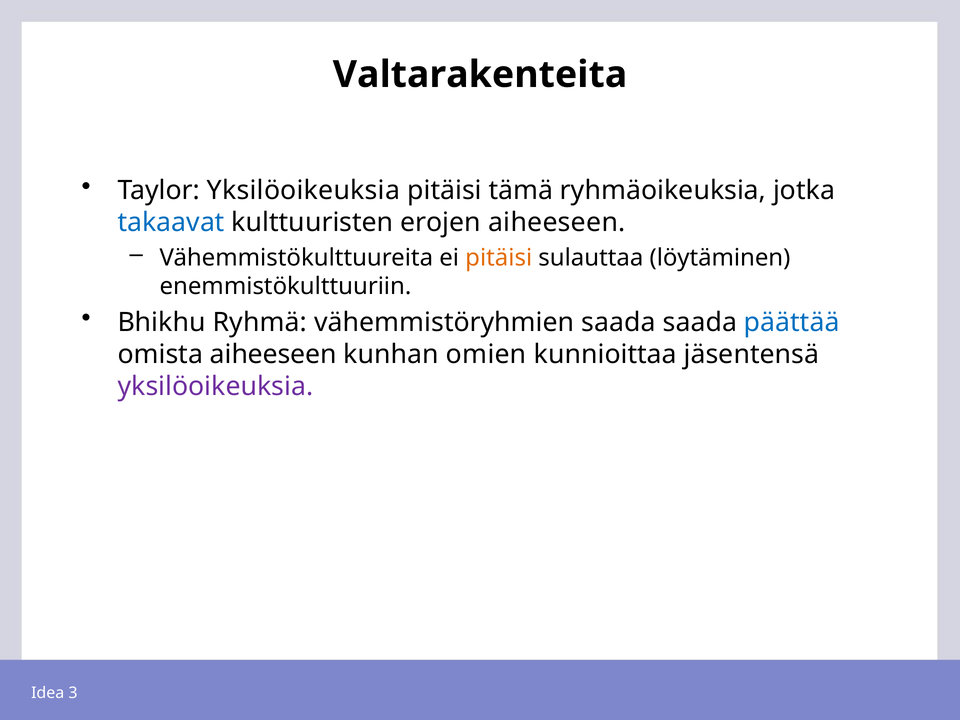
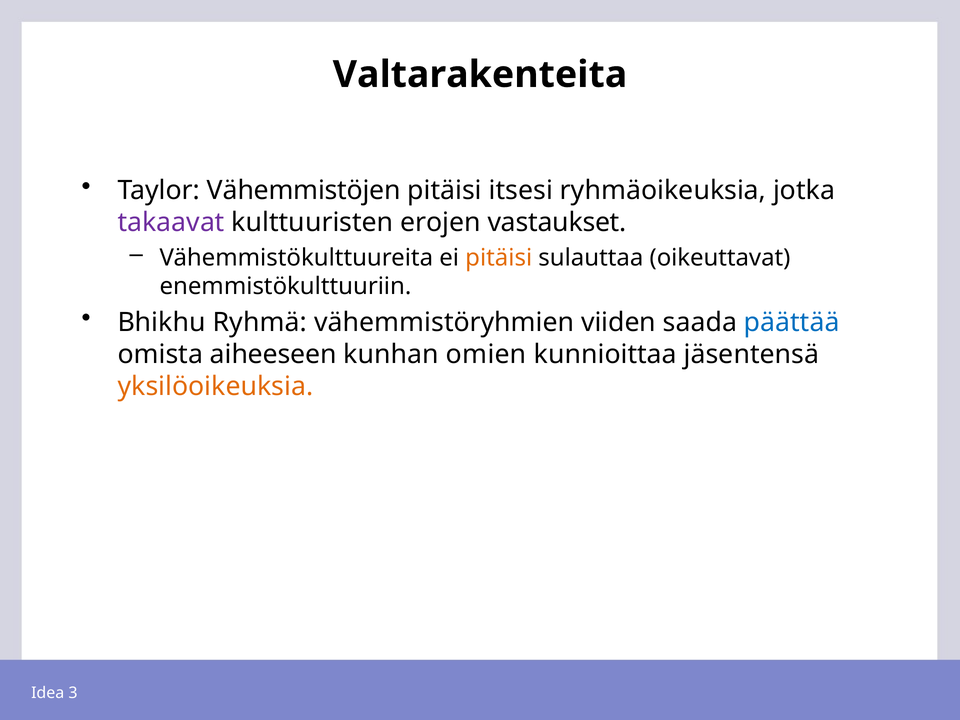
Taylor Yksilöoikeuksia: Yksilöoikeuksia -> Vähemmistöjen (304, 191)
tämä: tämä -> itsesi (521, 191)
takaavat colour: blue -> purple (171, 223)
erojen aiheeseen: aiheeseen -> vastaukset (557, 223)
löytäminen: löytäminen -> oikeuttavat (720, 258)
vähemmistöryhmien saada: saada -> viiden (619, 322)
yksilöoikeuksia colour: purple -> orange (215, 386)
